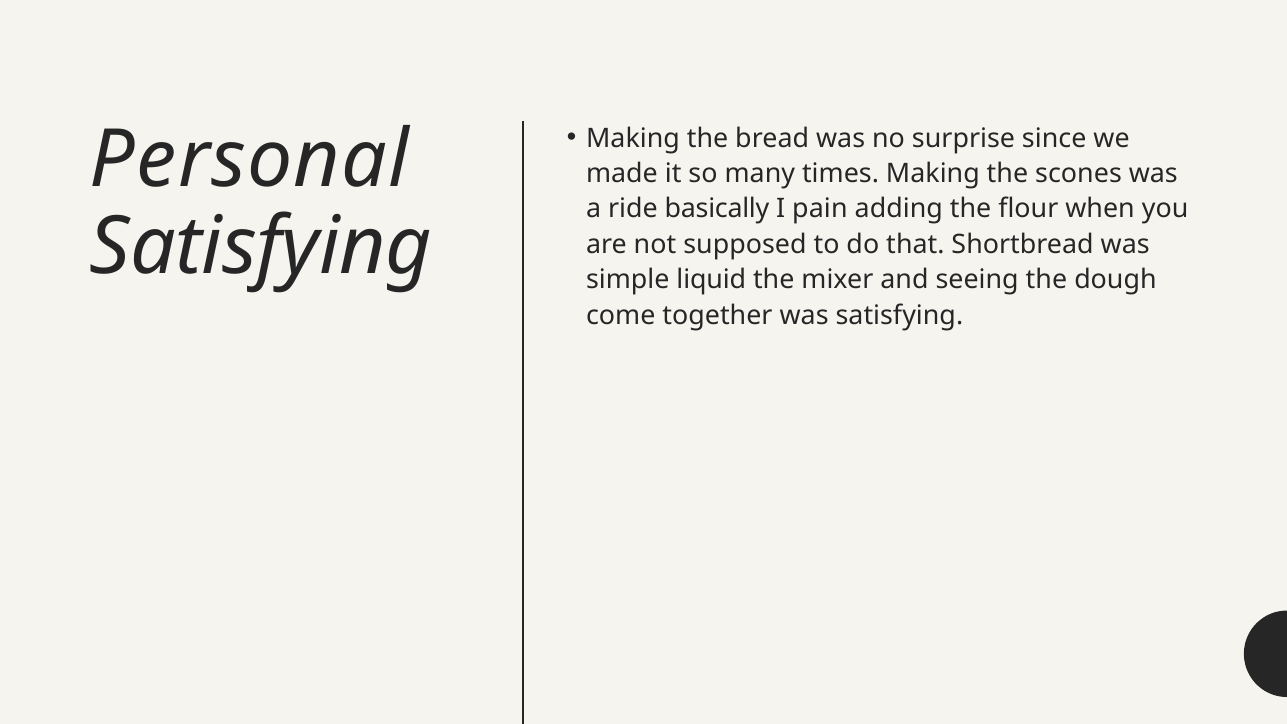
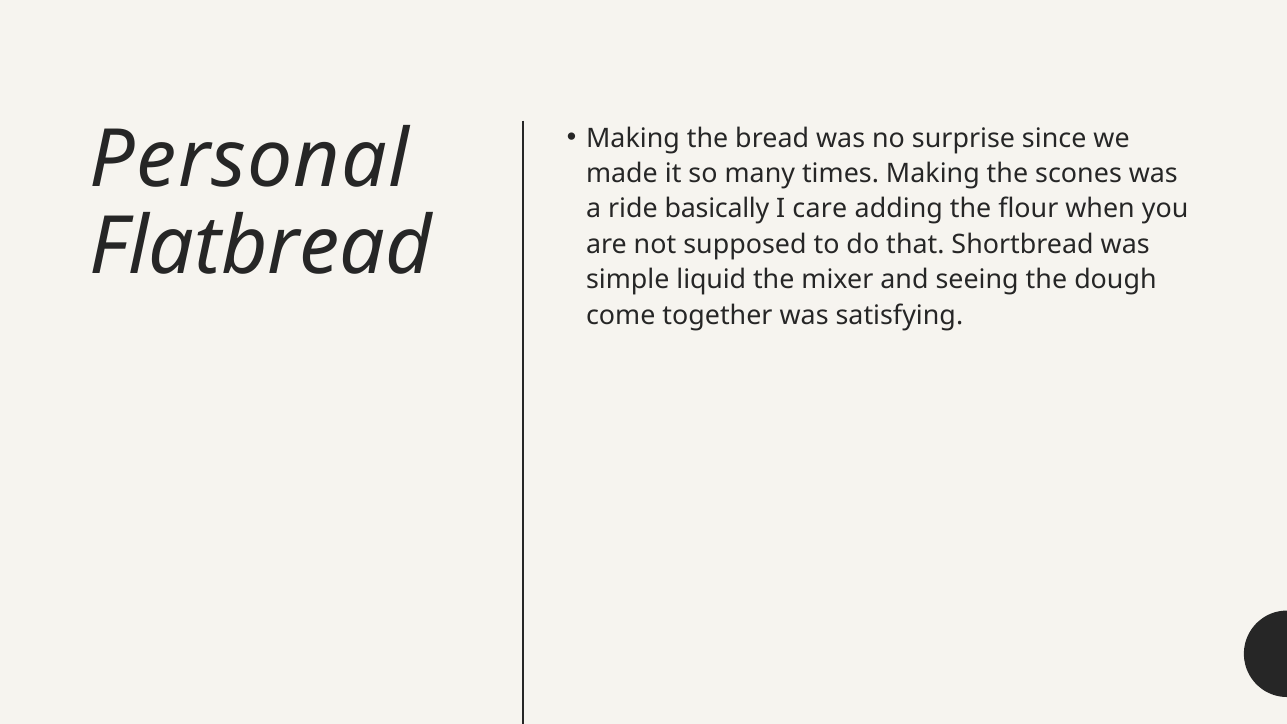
pain: pain -> care (820, 209)
Satisfying: Satisfying -> Flatbread (261, 247)
